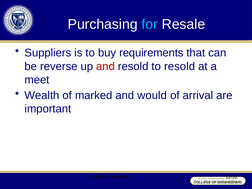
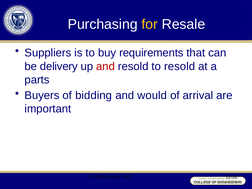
for colour: light blue -> yellow (150, 24)
reverse: reverse -> delivery (59, 66)
meet: meet -> parts (37, 80)
Wealth: Wealth -> Buyers (42, 95)
marked: marked -> bidding (94, 95)
